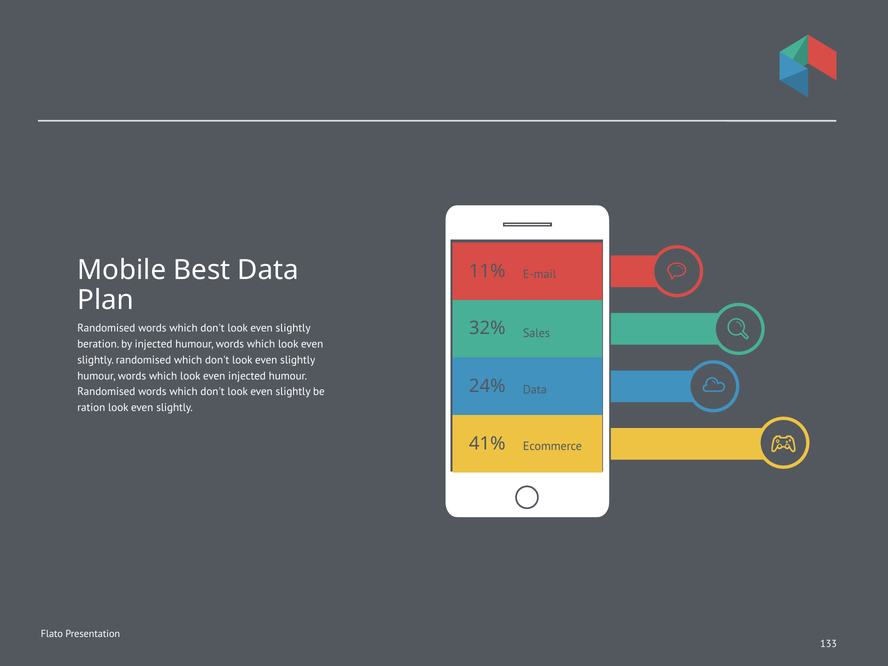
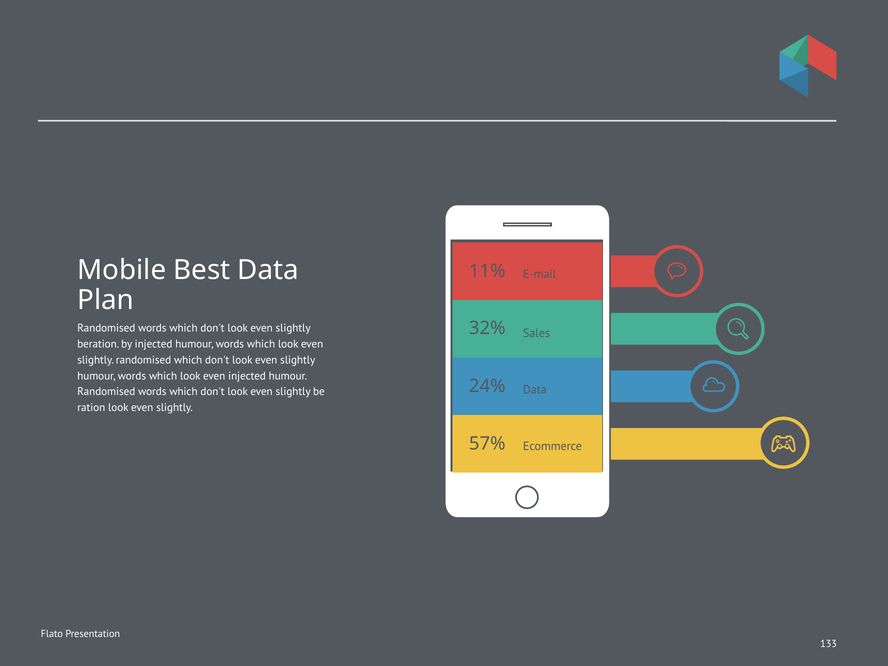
41%: 41% -> 57% (487, 444)
